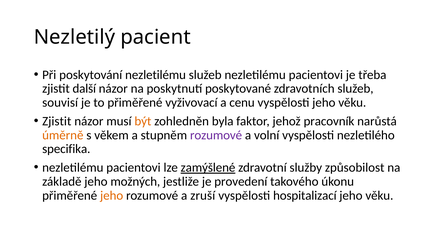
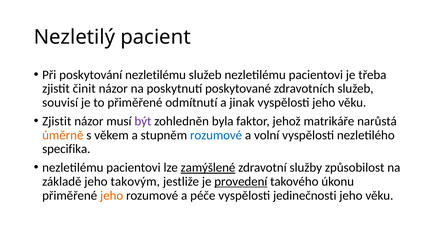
další: další -> činit (84, 89)
vyživovací: vyživovací -> odmítnutí (191, 103)
cenu: cenu -> jinak (242, 103)
být colour: orange -> purple (143, 122)
pracovník: pracovník -> matrikáře (329, 122)
rozumové colour: purple -> blue (216, 136)
možných: možných -> takovým (135, 182)
provedení underline: none -> present (241, 182)
zruší: zruší -> péče (203, 196)
hospitalizací: hospitalizací -> jedinečnosti (305, 196)
